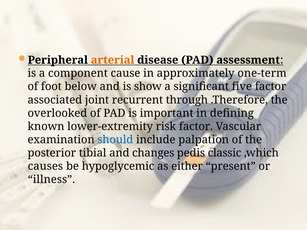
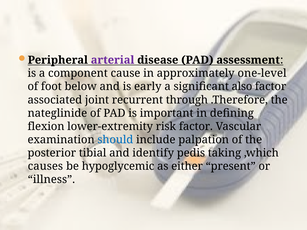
arterial colour: orange -> purple (113, 60)
one-term: one-term -> one-level (262, 73)
show: show -> early (148, 87)
five: five -> also (242, 87)
overlooked: overlooked -> nateglinide (57, 113)
known: known -> flexion (46, 127)
changes: changes -> identify (153, 153)
classic: classic -> taking (224, 153)
